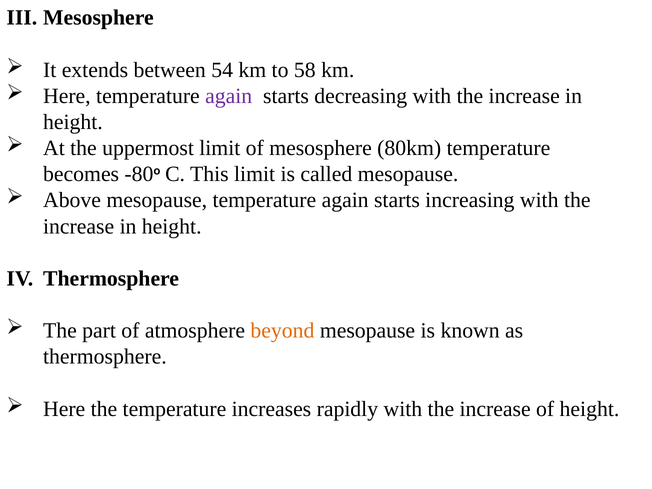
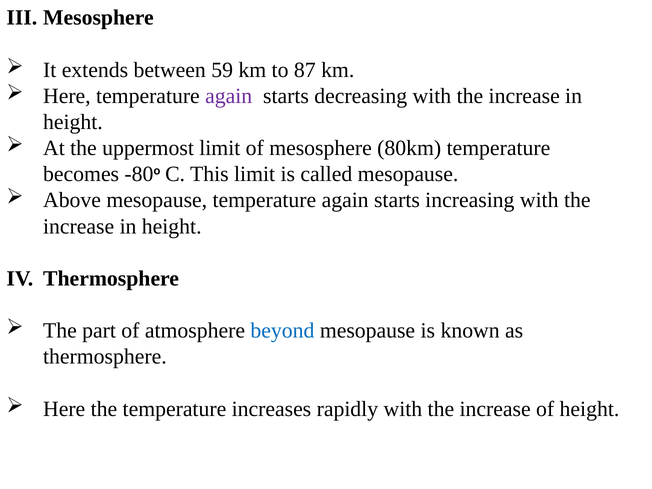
54: 54 -> 59 (222, 70)
58: 58 -> 87 (305, 70)
beyond colour: orange -> blue (282, 331)
